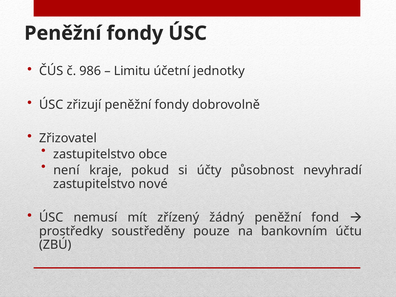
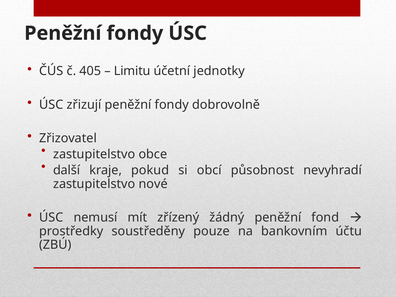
986: 986 -> 405 (90, 71)
není: není -> další (67, 170)
účty: účty -> obcí (209, 170)
